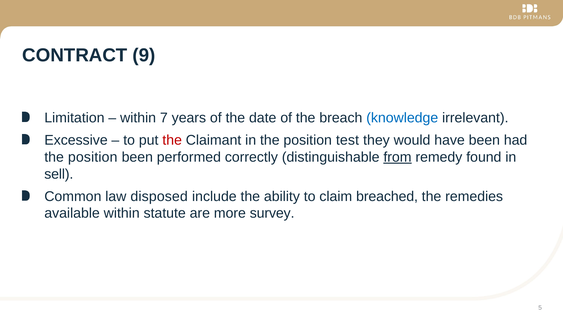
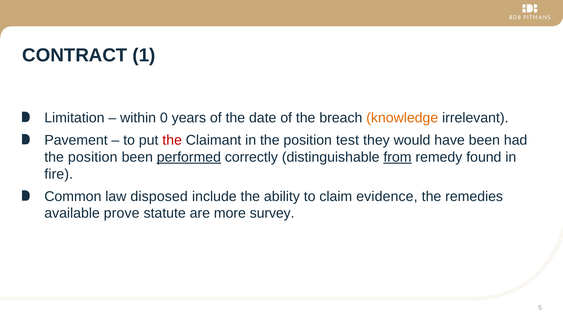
9: 9 -> 1 (144, 55)
7: 7 -> 0 (164, 118)
knowledge colour: blue -> orange (402, 118)
Excessive: Excessive -> Pavement (76, 140)
performed underline: none -> present (189, 157)
sell: sell -> fire (59, 174)
breached: breached -> evidence (387, 196)
available within: within -> prove (122, 213)
